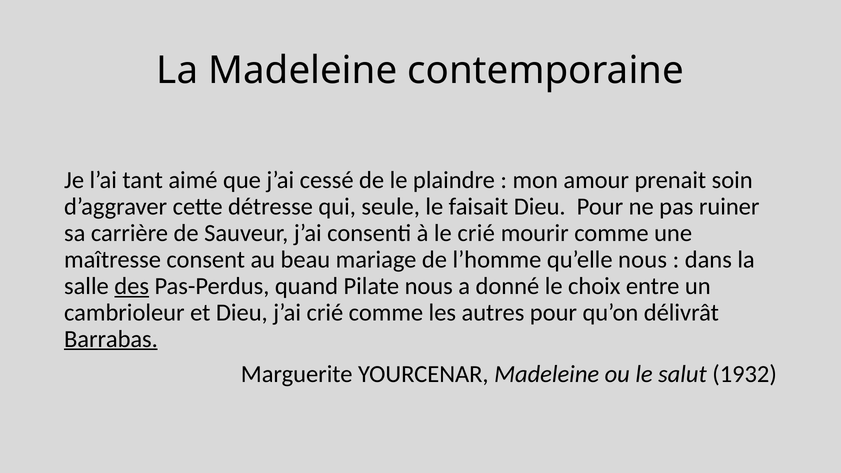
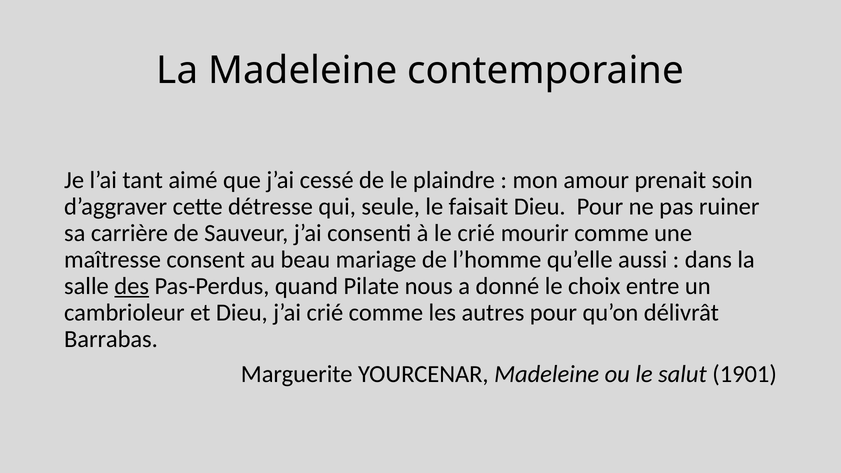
qu’elle nous: nous -> aussi (643, 260)
Barrabas underline: present -> none (111, 339)
1932: 1932 -> 1901 (745, 374)
